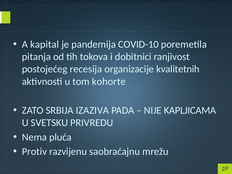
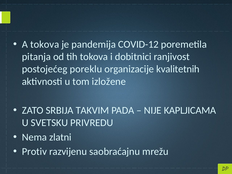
A kapital: kapital -> tokova (45, 44)
COVID-10: COVID-10 -> COVID-12 (138, 44)
recesija: recesija -> poreklu (86, 69)
kohorte: kohorte -> izložene (109, 81)
IZAZIVA: IZAZIVA -> TAKVIM (92, 110)
pluća: pluća -> zlatni (60, 137)
